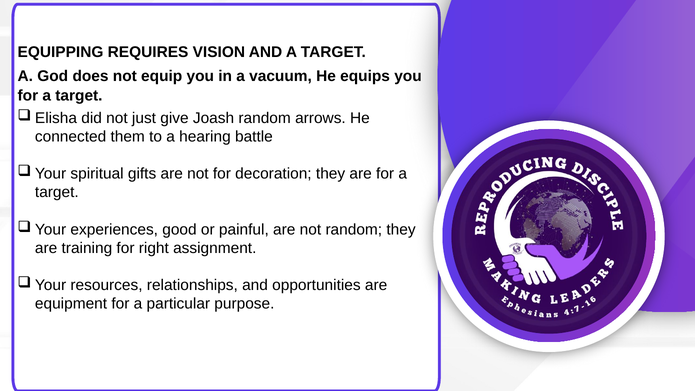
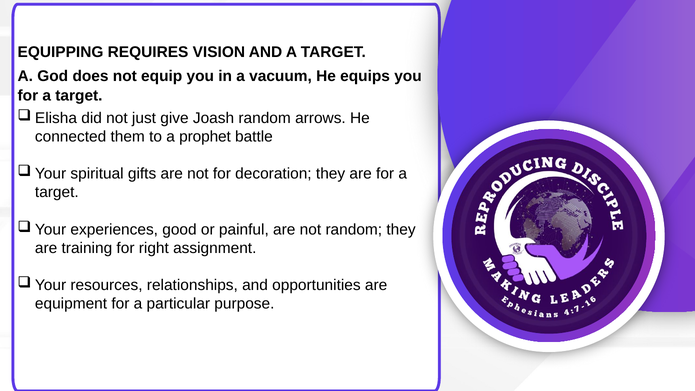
hearing: hearing -> prophet (205, 137)
